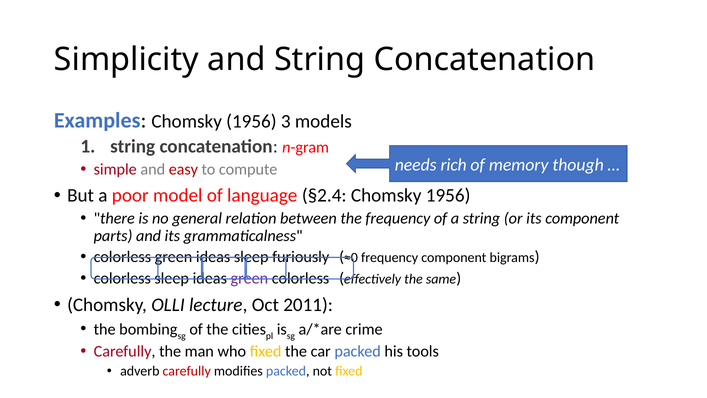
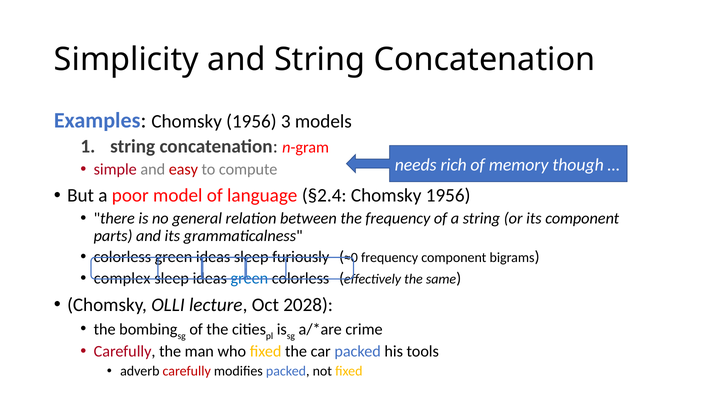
colorless: colorless -> complex (122, 278)
green colour: purple -> blue (249, 278)
2011: 2011 -> 2028 (308, 305)
